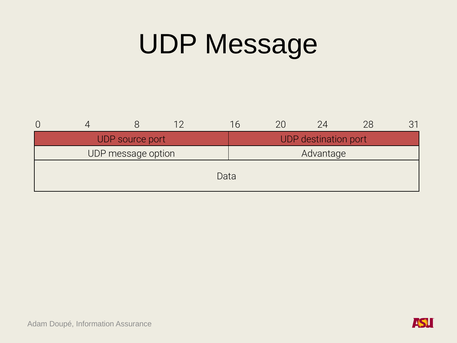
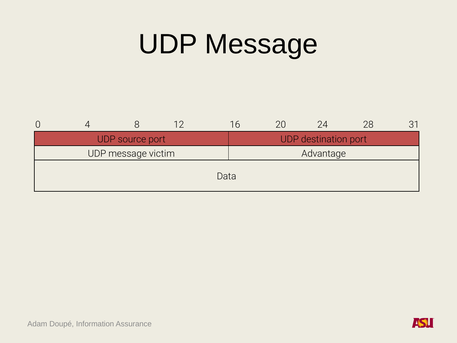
option: option -> victim (162, 153)
